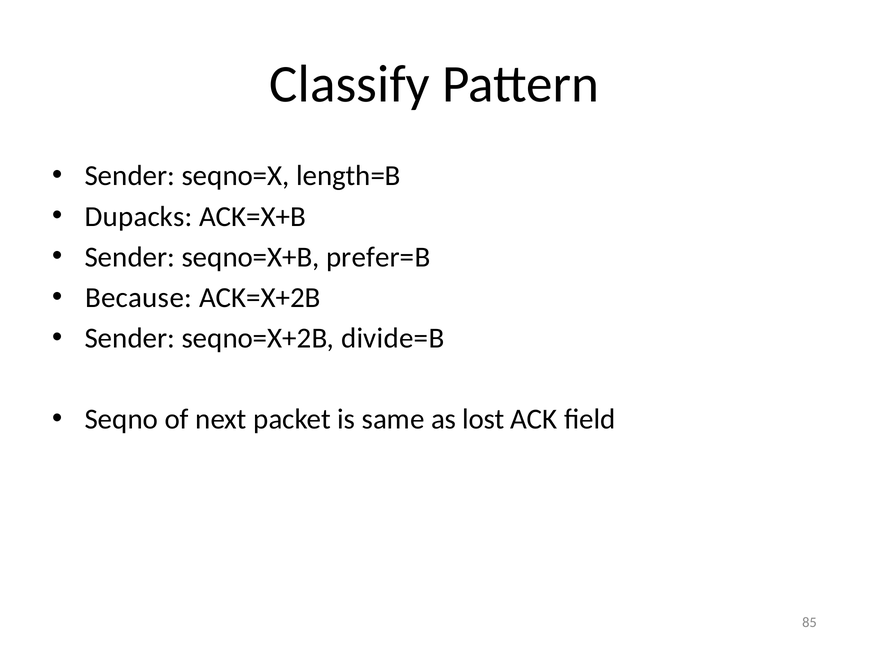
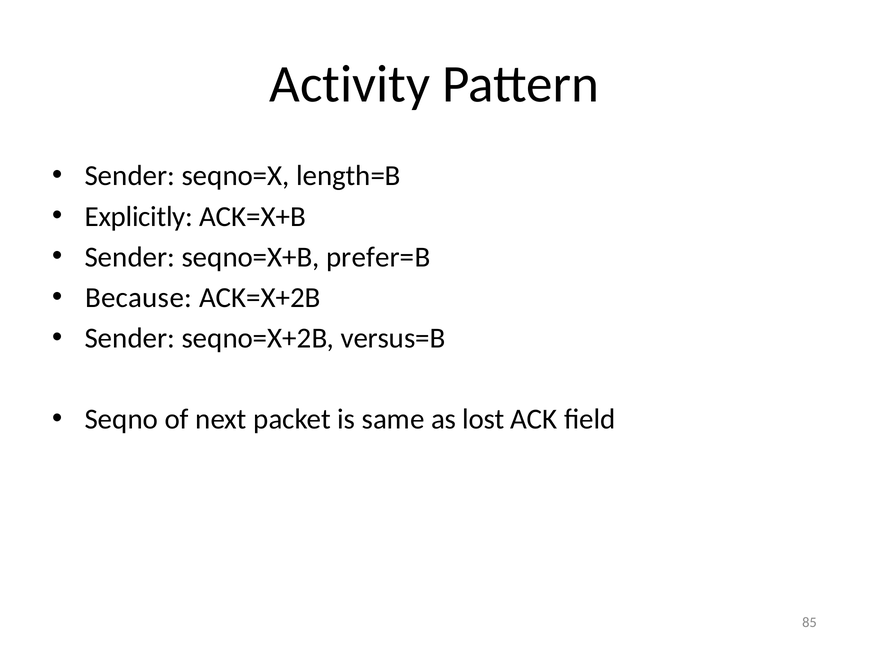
Classify: Classify -> Activity (350, 84)
Dupacks: Dupacks -> Explicitly (139, 216)
divide=B: divide=B -> versus=B (393, 338)
